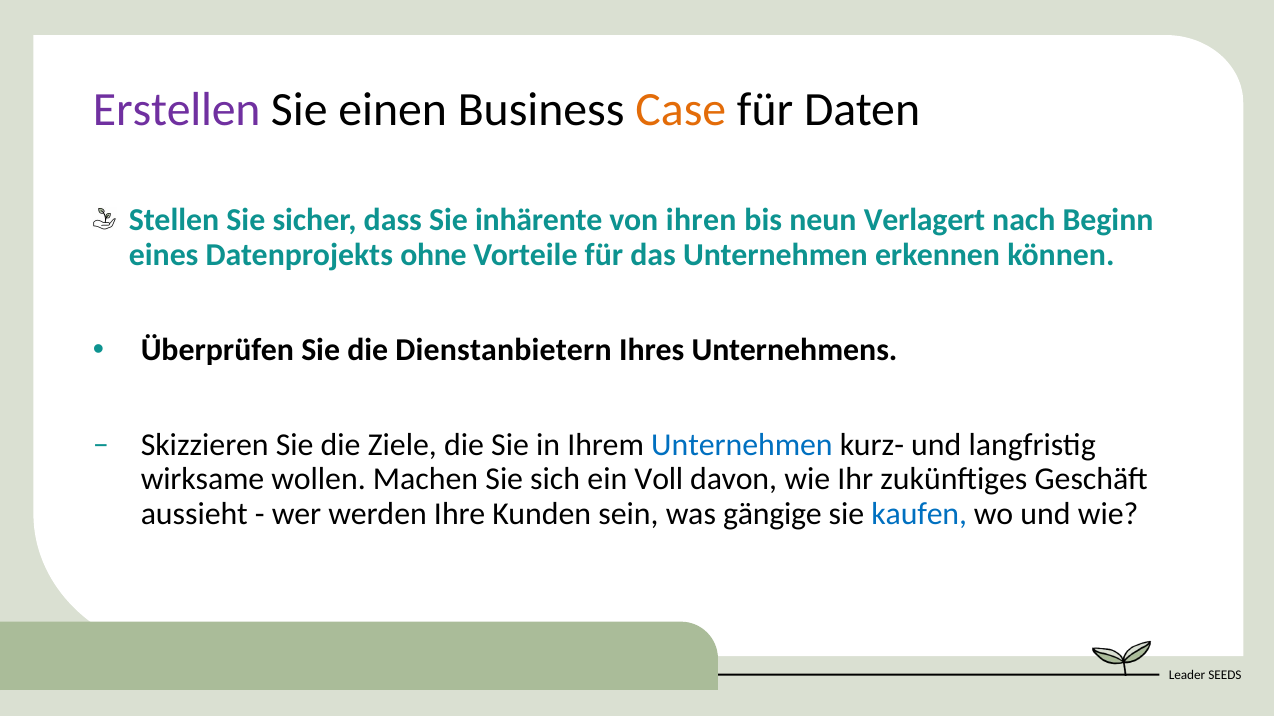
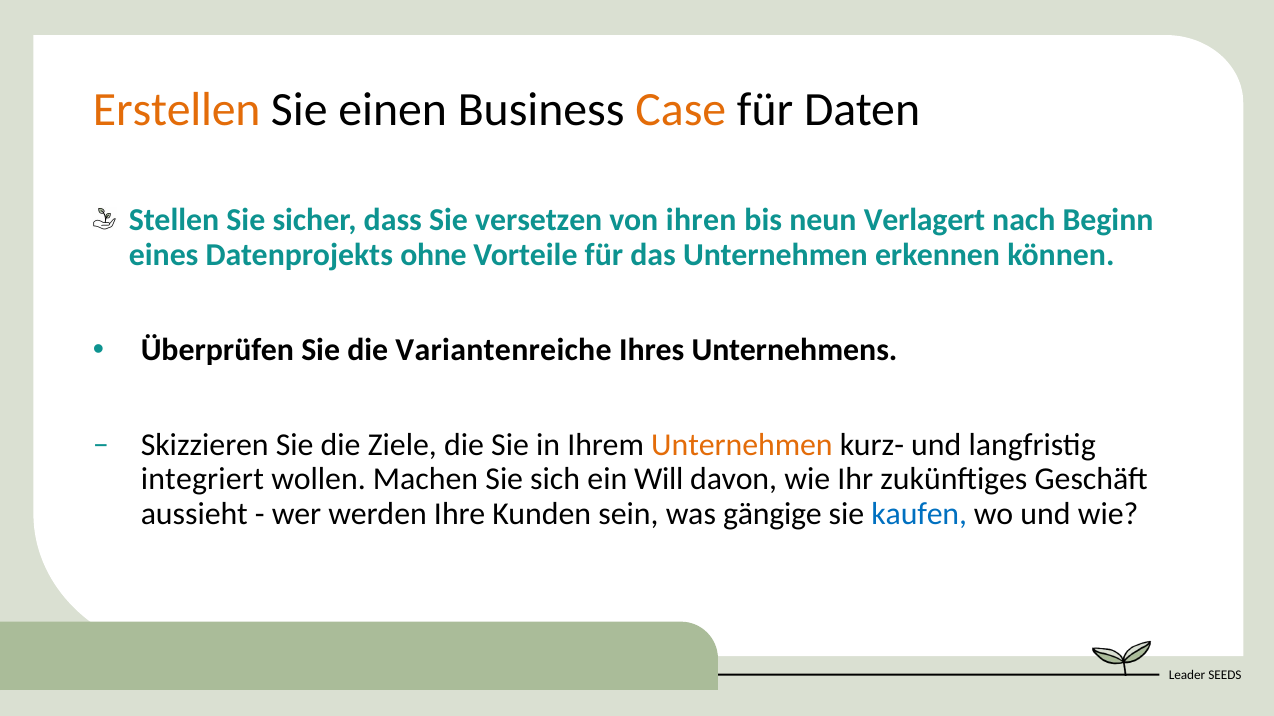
Erstellen colour: purple -> orange (177, 110)
inhärente: inhärente -> versetzen (539, 220)
Dienstanbietern: Dienstanbietern -> Variantenreiche (504, 350)
Unternehmen colour: blue -> orange (742, 445)
wirksame: wirksame -> integriert (202, 480)
Voll: Voll -> Will (659, 480)
